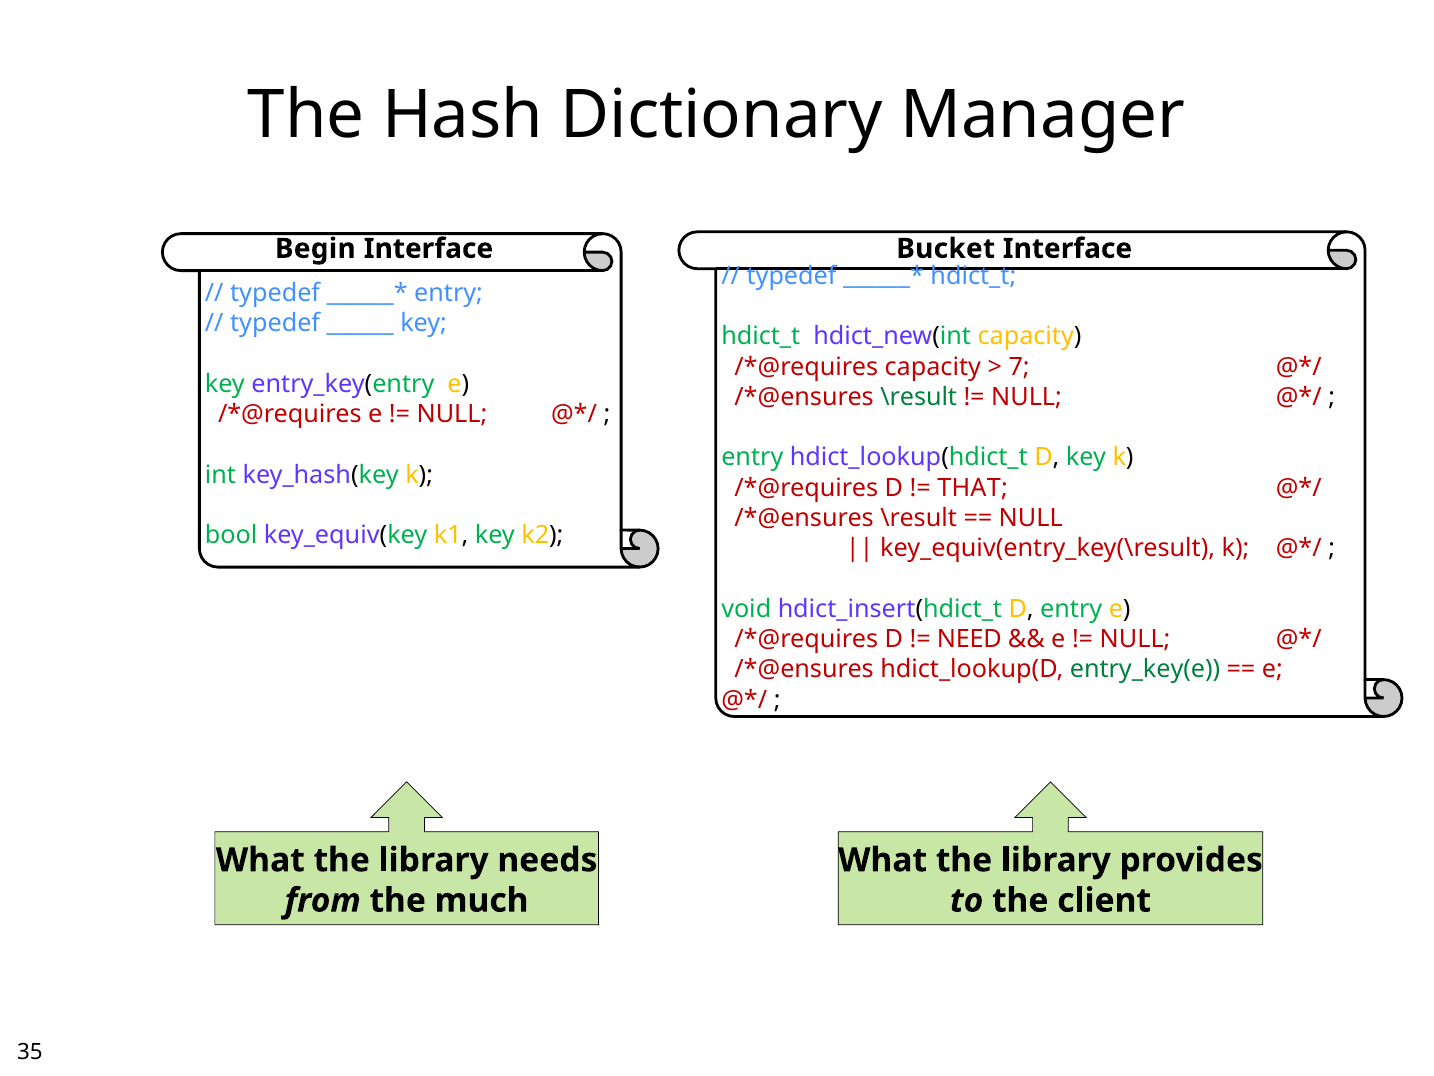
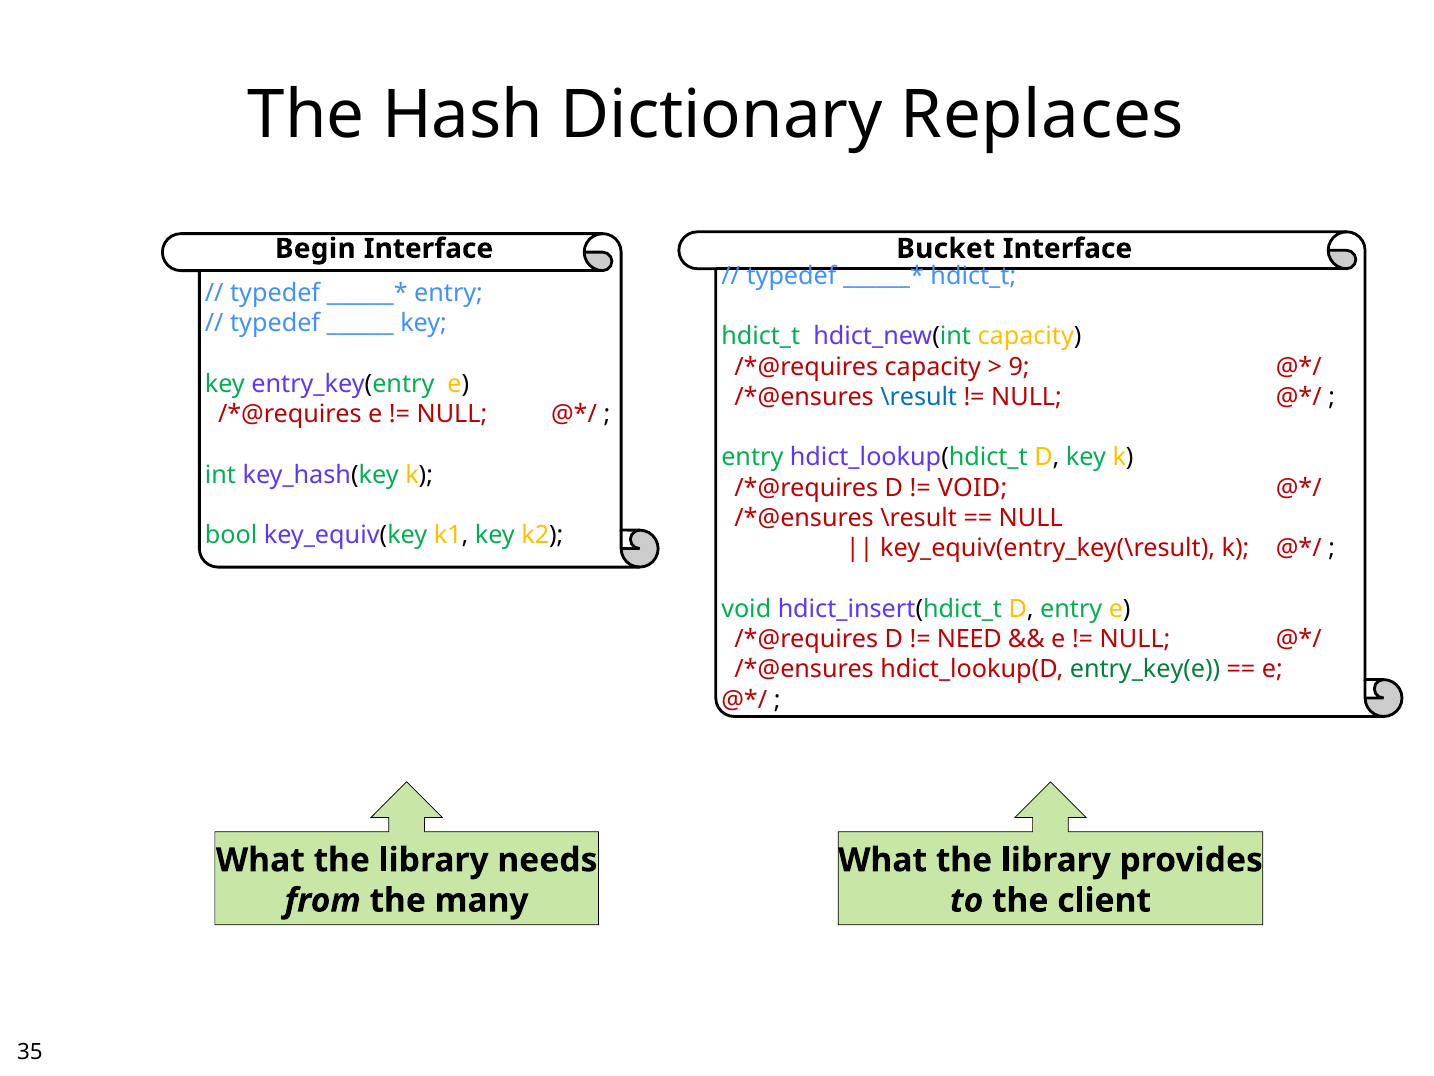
Manager: Manager -> Replaces (1042, 115)
7: 7 -> 9 (1019, 367)
\result colour: green -> blue (919, 397)
THAT: THAT -> VOID (973, 488)
much: much -> many (482, 900)
